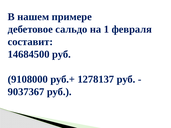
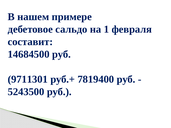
9108000: 9108000 -> 9711301 (28, 79)
1278137: 1278137 -> 7819400 (96, 79)
9037367: 9037367 -> 5243500 (26, 92)
